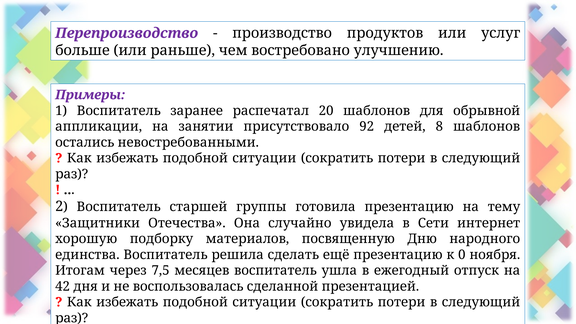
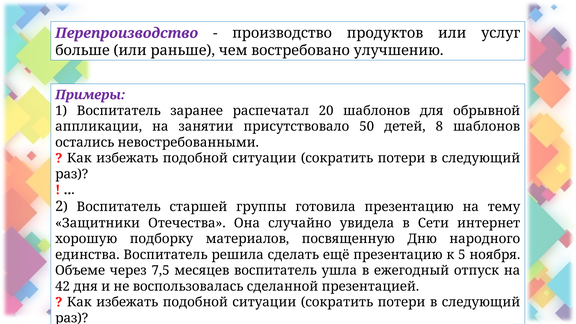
92: 92 -> 50 (367, 127)
0: 0 -> 5 (462, 255)
Итогам: Итогам -> Объеме (80, 270)
